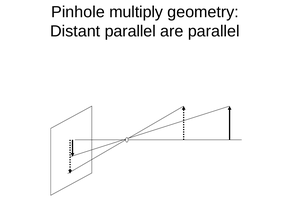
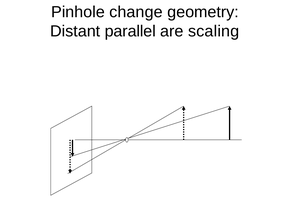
multiply: multiply -> change (136, 12)
are parallel: parallel -> scaling (214, 31)
